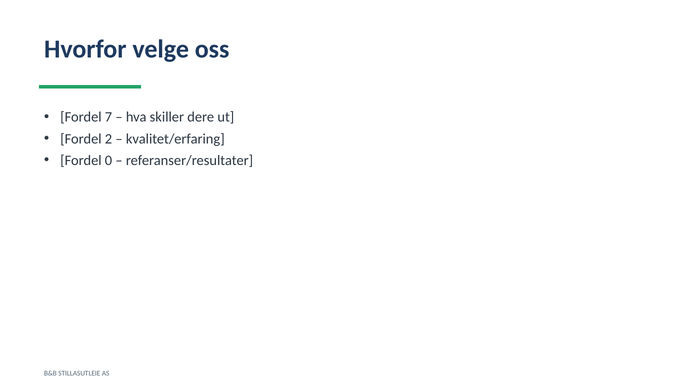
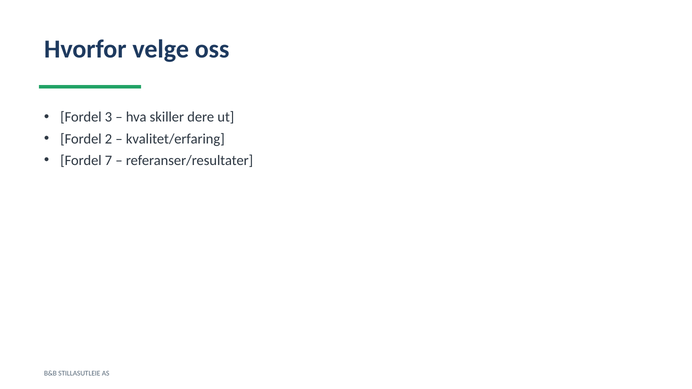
7: 7 -> 3 (109, 117)
0: 0 -> 7 (109, 160)
